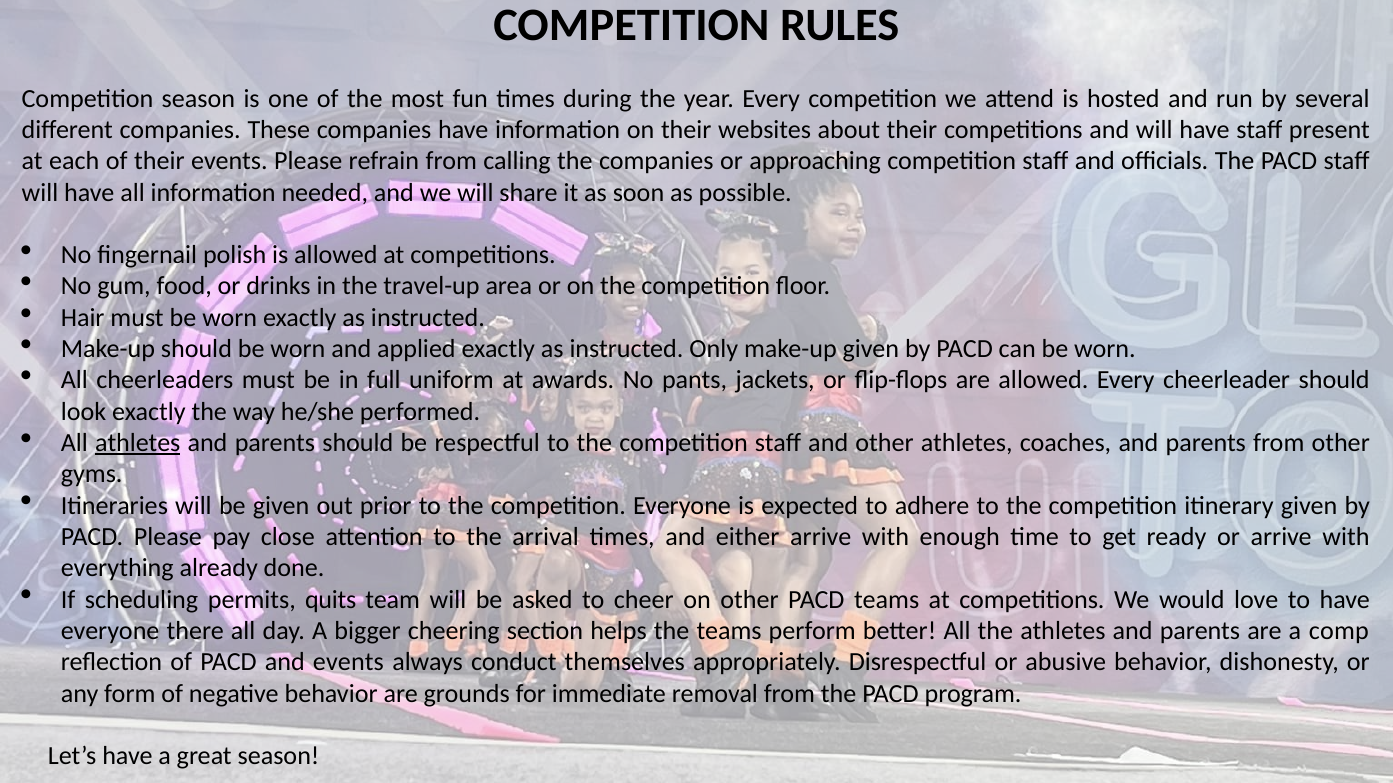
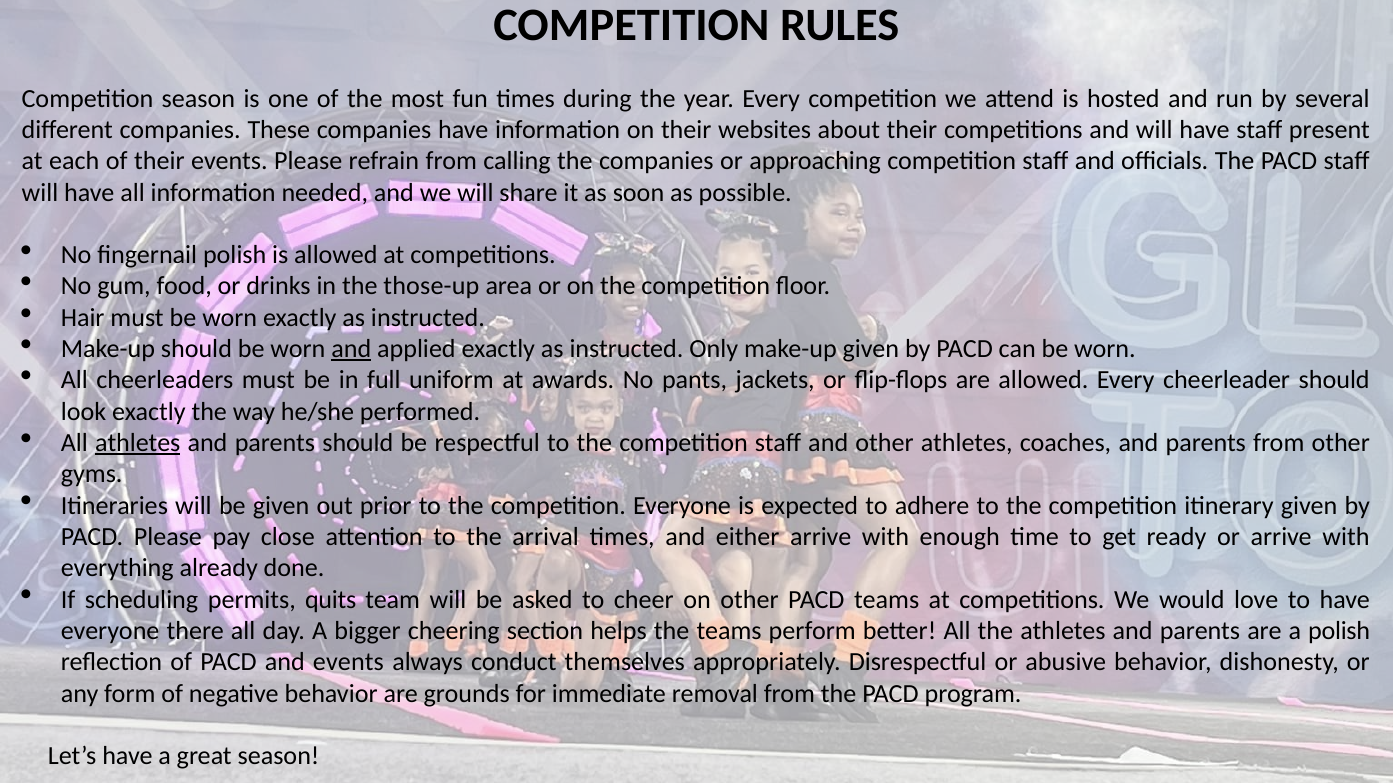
travel-up: travel-up -> those-up (431, 287)
and underline: none -> present (351, 349)
a comp: comp -> polish (1339, 631)
